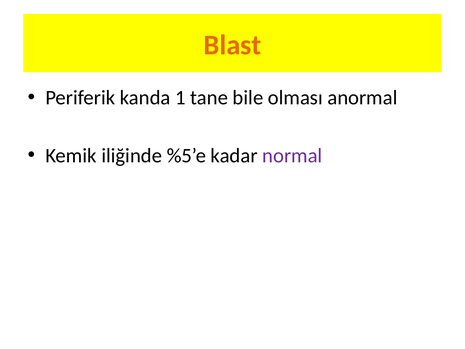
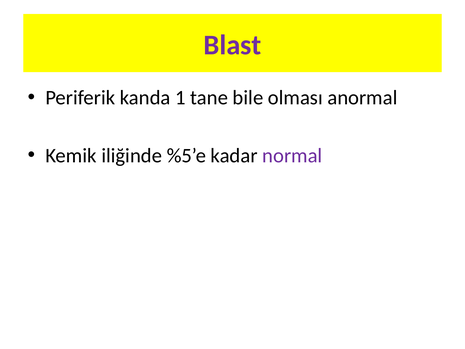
Blast colour: orange -> purple (232, 45)
